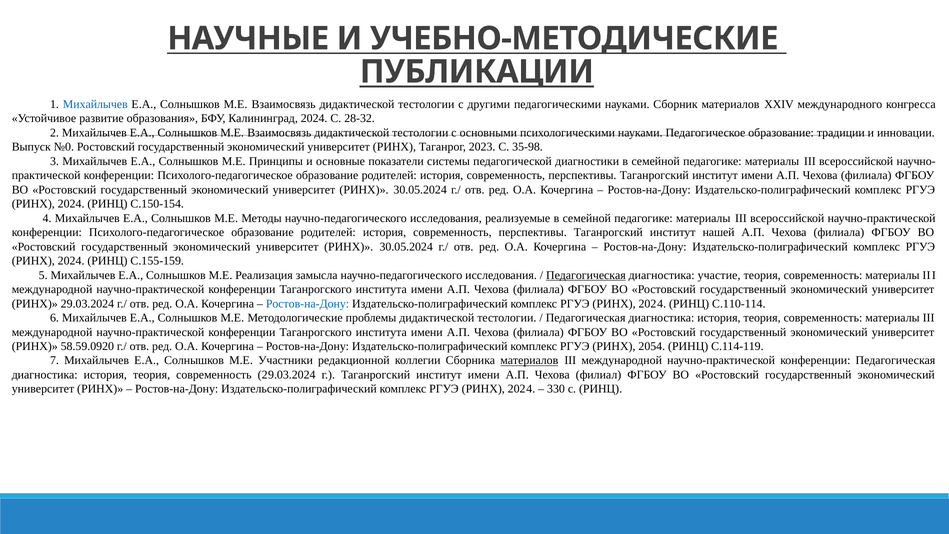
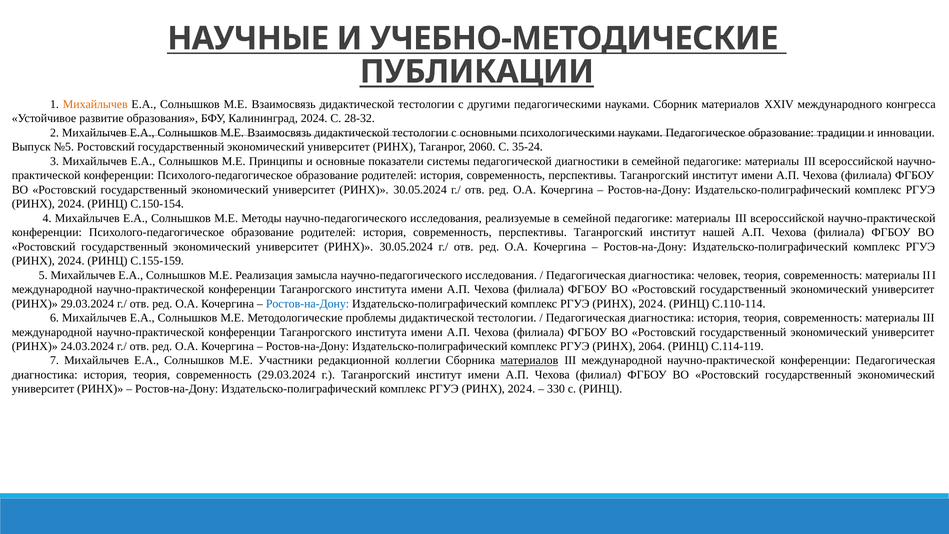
Михайлычев colour: blue -> orange (95, 104)
№0: №0 -> №5 (64, 147)
2023: 2023 -> 2060 (482, 147)
35-98: 35-98 -> 35-24 (528, 147)
Педагогическая underline: present -> none (586, 275)
участие: участие -> человек (719, 275)
58.59.0920: 58.59.0920 -> 24.03.2024 (87, 346)
2054: 2054 -> 2064 (652, 346)
